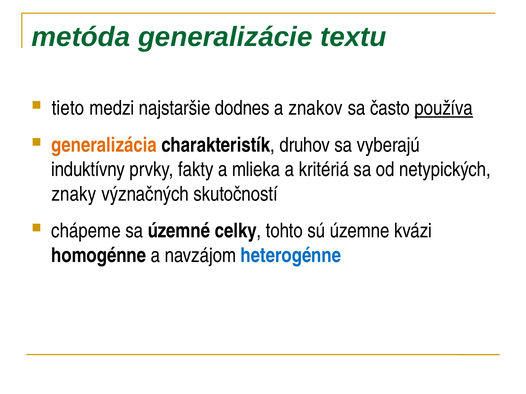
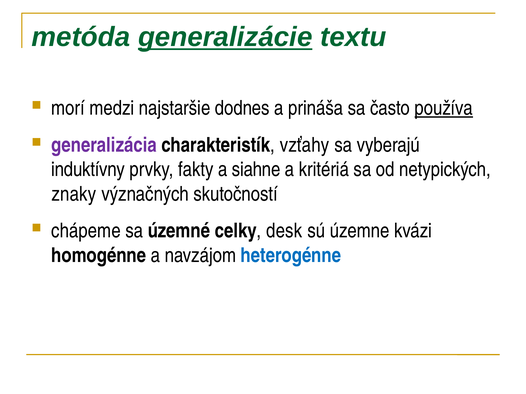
generalizácie underline: none -> present (225, 37)
tieto: tieto -> morí (68, 108)
znakov: znakov -> prináša (316, 108)
generalizácia colour: orange -> purple (104, 145)
druhov: druhov -> vzťahy (305, 145)
mlieka: mlieka -> siahne (256, 170)
tohto: tohto -> desk (284, 231)
